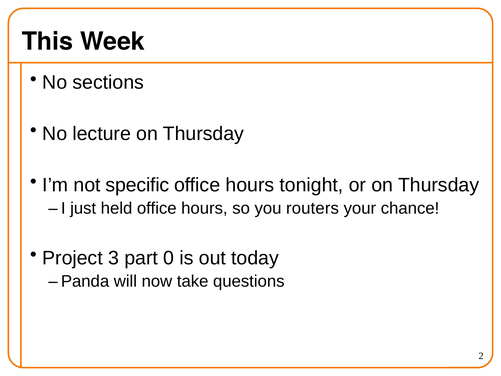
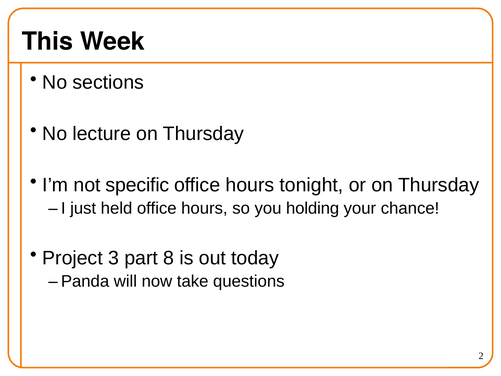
routers: routers -> holding (313, 208)
0: 0 -> 8 (169, 258)
